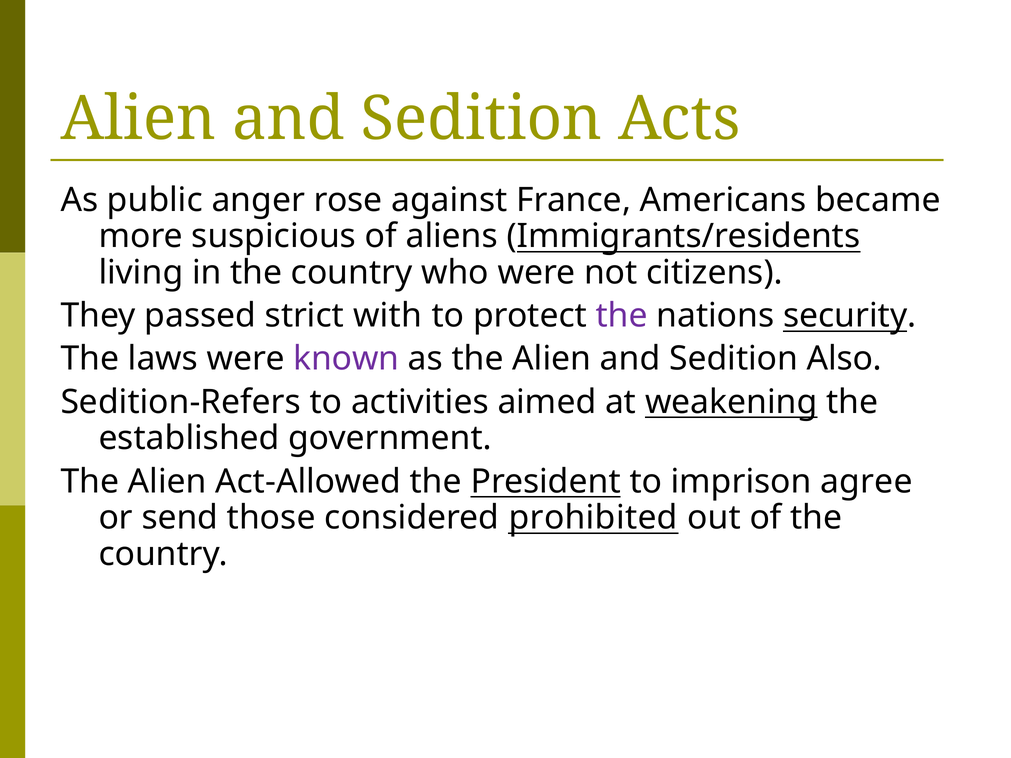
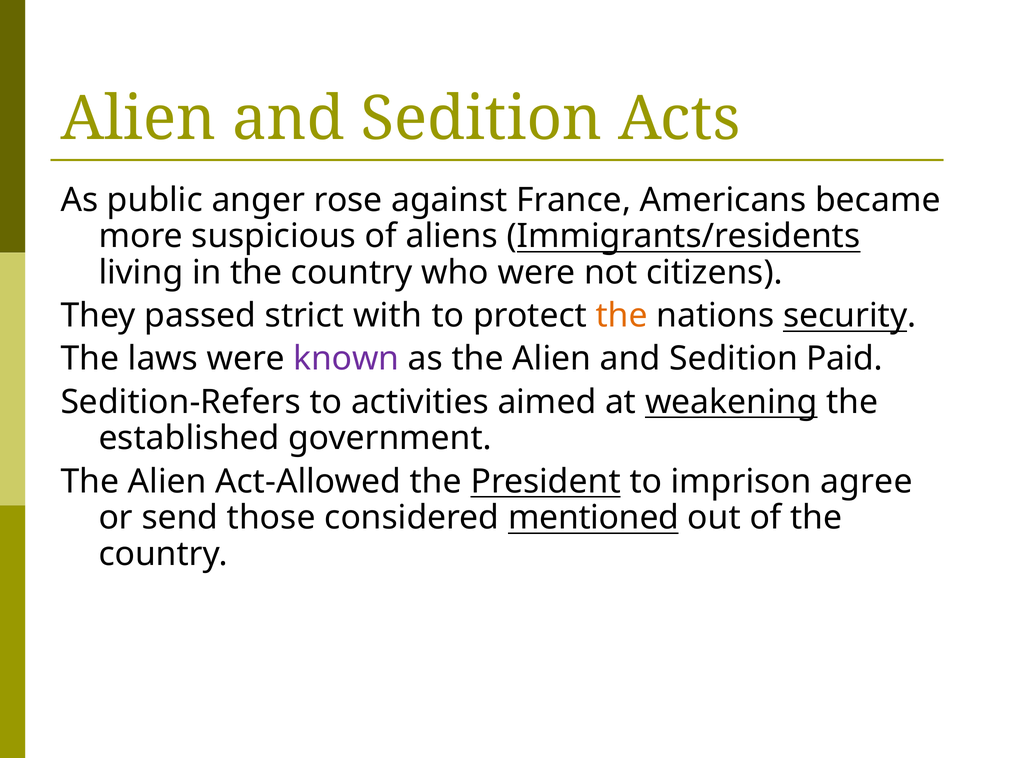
the colour: purple -> orange (622, 316)
Also: Also -> Paid (845, 359)
prohibited: prohibited -> mentioned (594, 518)
